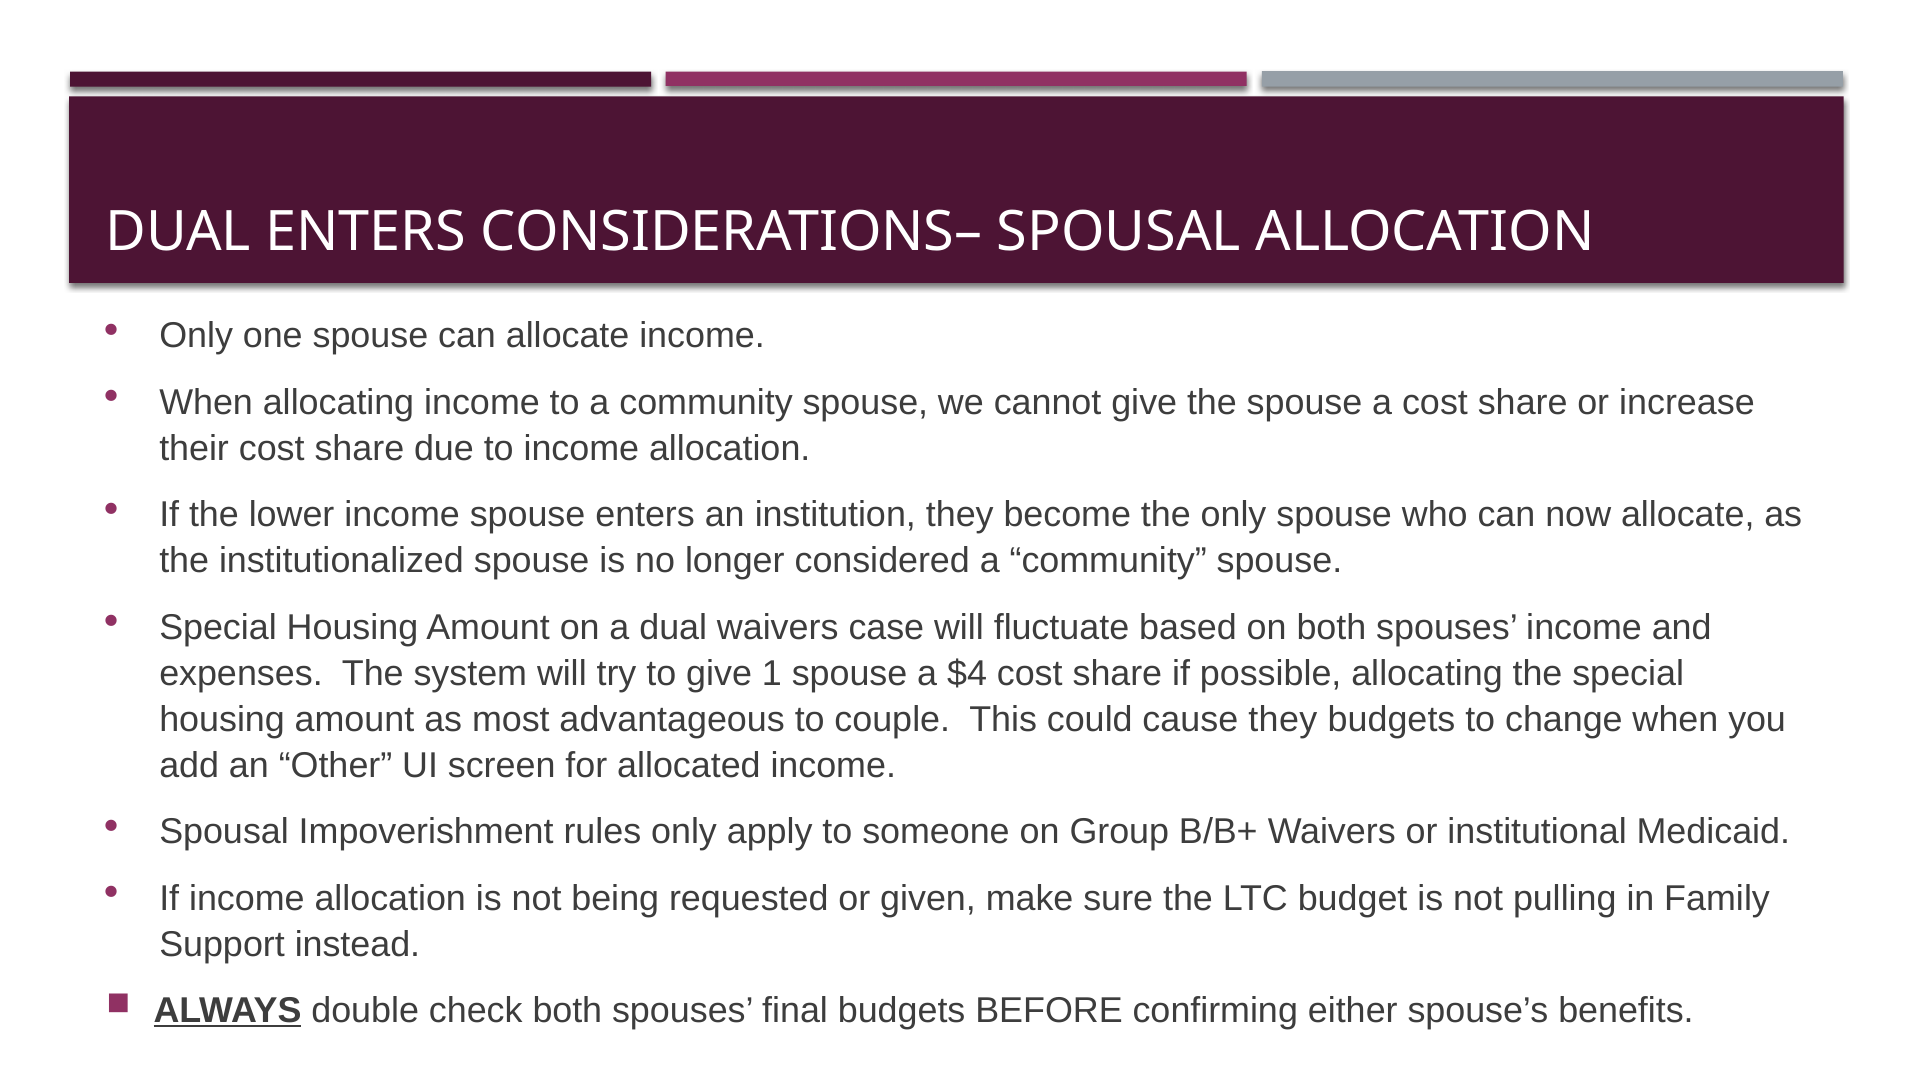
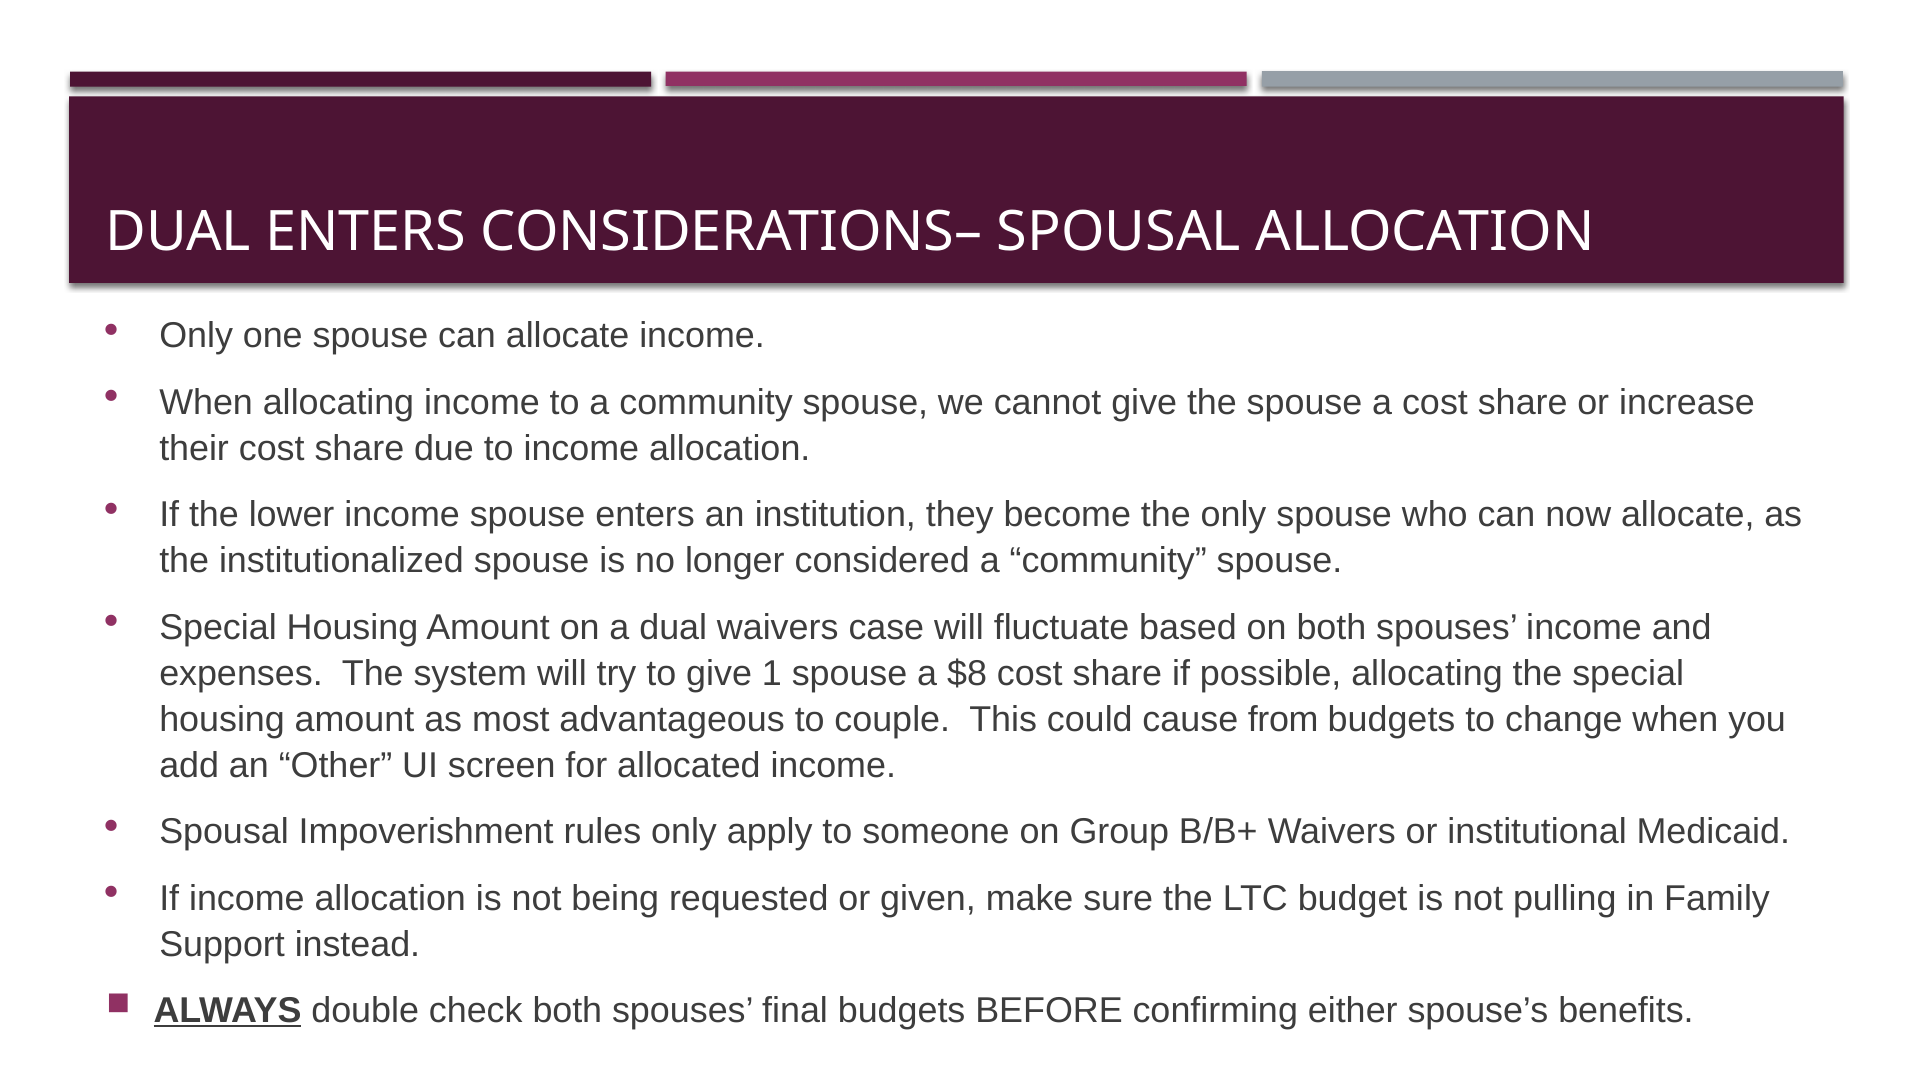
$4: $4 -> $8 (967, 673)
cause they: they -> from (1283, 719)
